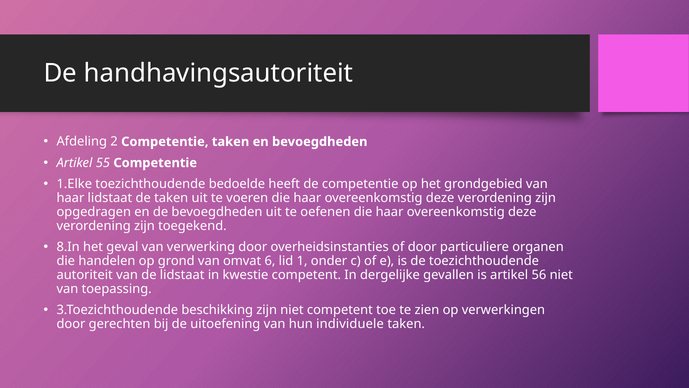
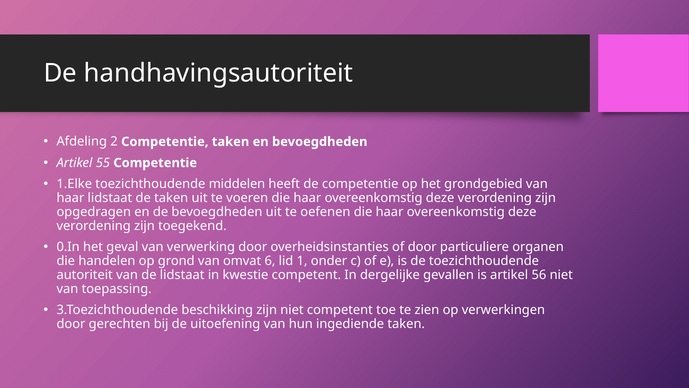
bedoelde: bedoelde -> middelen (237, 184)
8.In: 8.In -> 0.In (68, 247)
individuele: individuele -> ingediende (350, 324)
